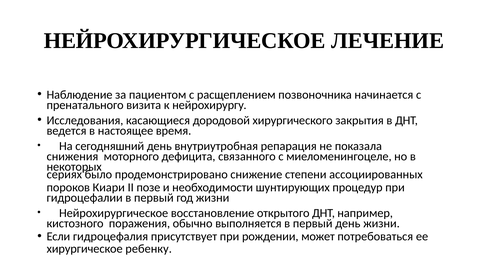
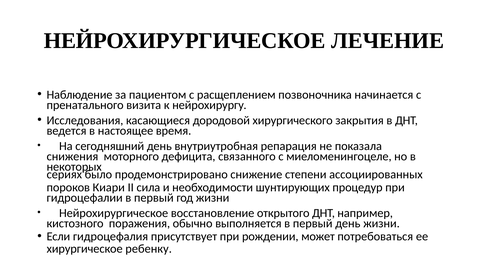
позе: позе -> сила (148, 188)
